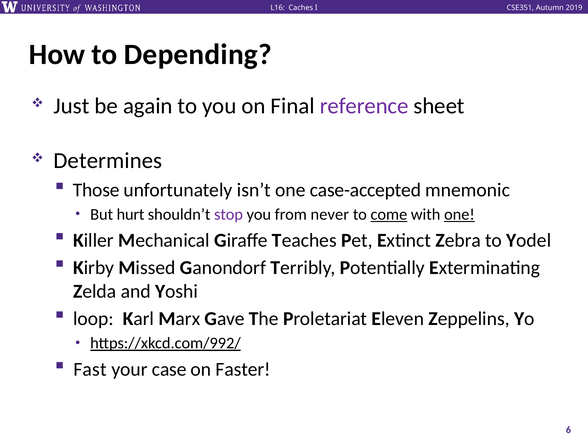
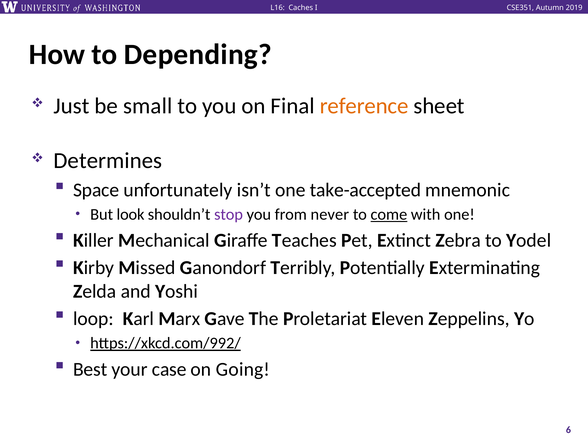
again: again -> small (148, 106)
reference colour: purple -> orange (364, 106)
Those: Those -> Space (96, 190)
case-accepted: case-accepted -> take-accepted (365, 190)
hurt: hurt -> look (131, 215)
one underline: present -> none (459, 215)
Fast: Fast -> Best (90, 369)
Faster: Faster -> Going (243, 369)
